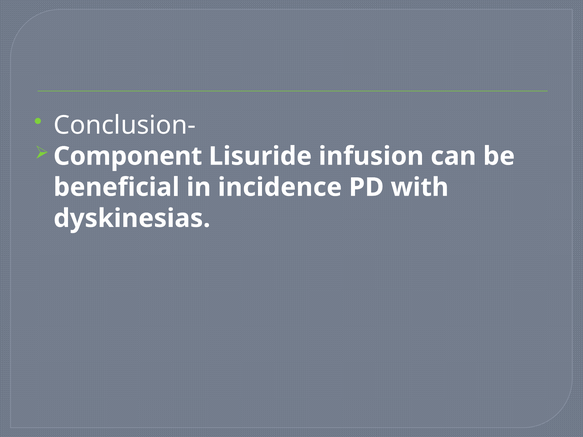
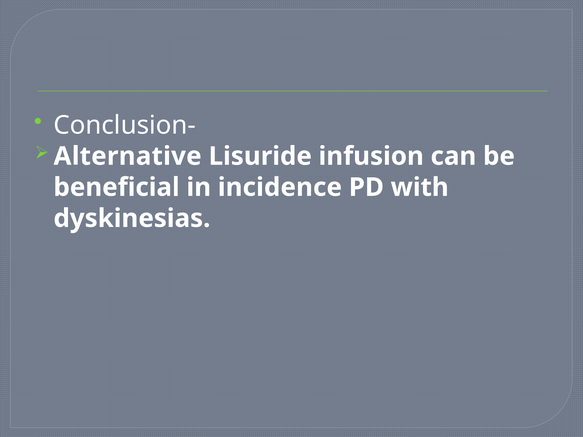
Component: Component -> Alternative (128, 156)
